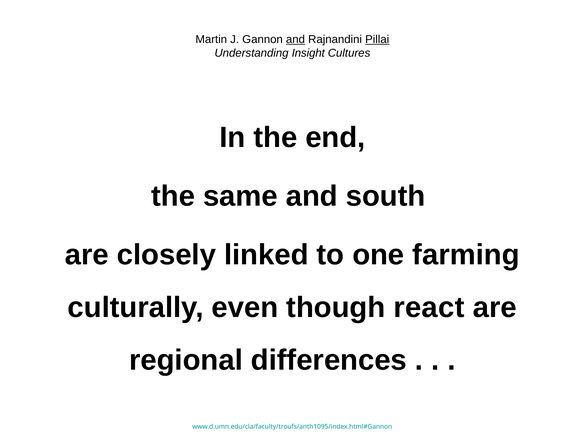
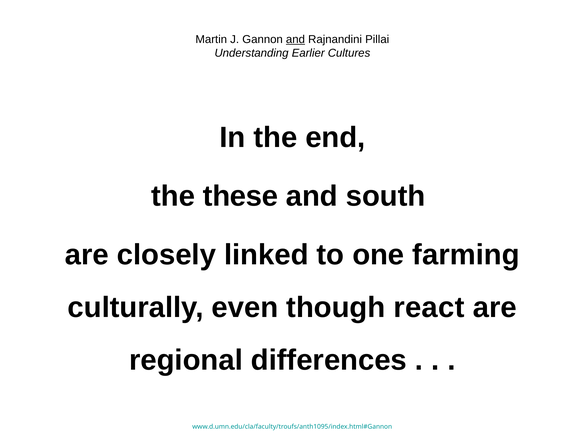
Pillai underline: present -> none (377, 39)
Insight: Insight -> Earlier (308, 53)
same: same -> these (241, 196)
